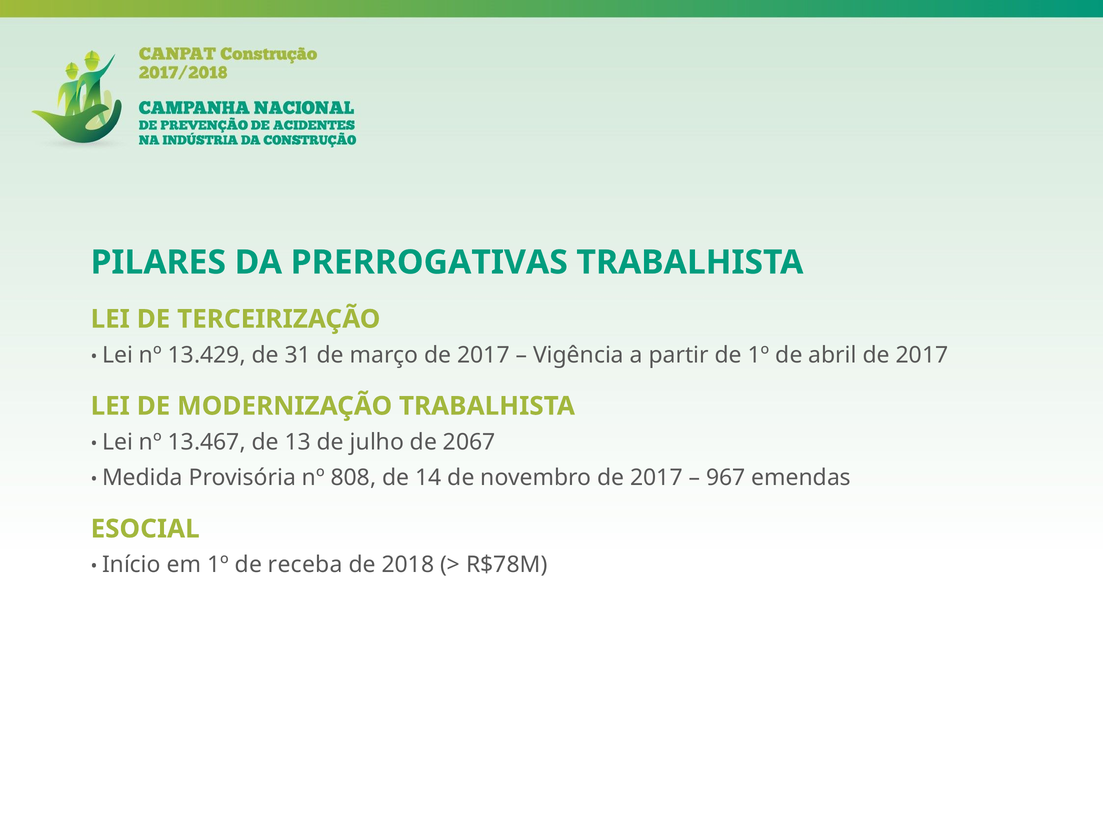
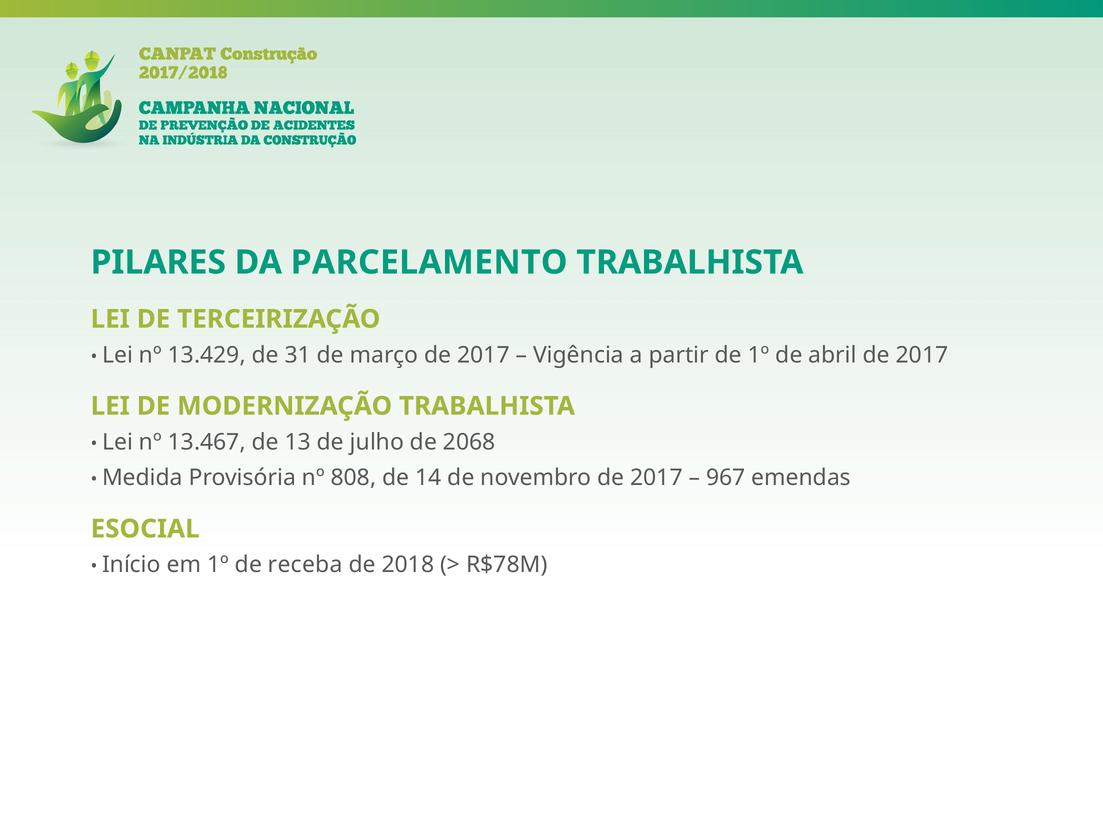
PRERROGATIVAS: PRERROGATIVAS -> PARCELAMENTO (429, 263)
2067: 2067 -> 2068 (469, 442)
